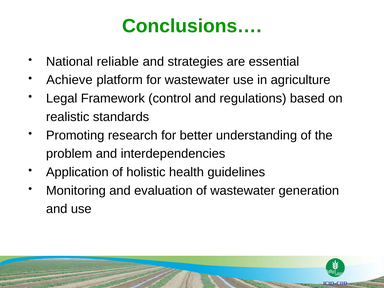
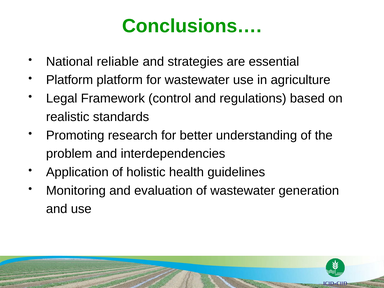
Achieve: Achieve -> Platform (70, 80)
